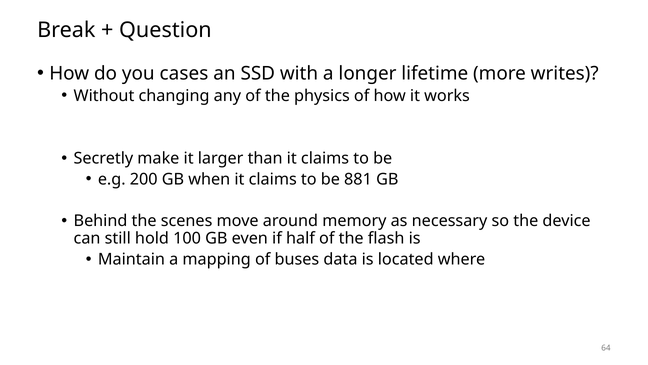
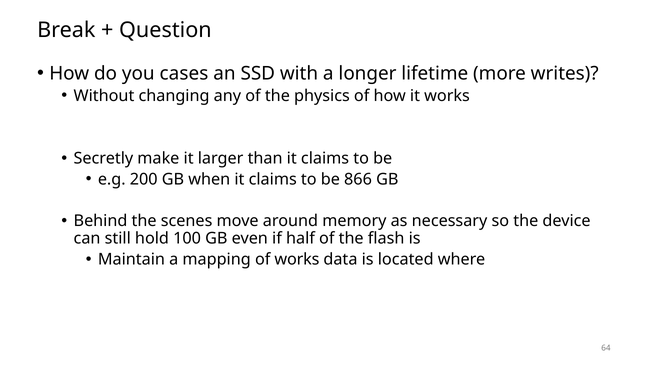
881: 881 -> 866 (358, 179)
of buses: buses -> works (297, 259)
